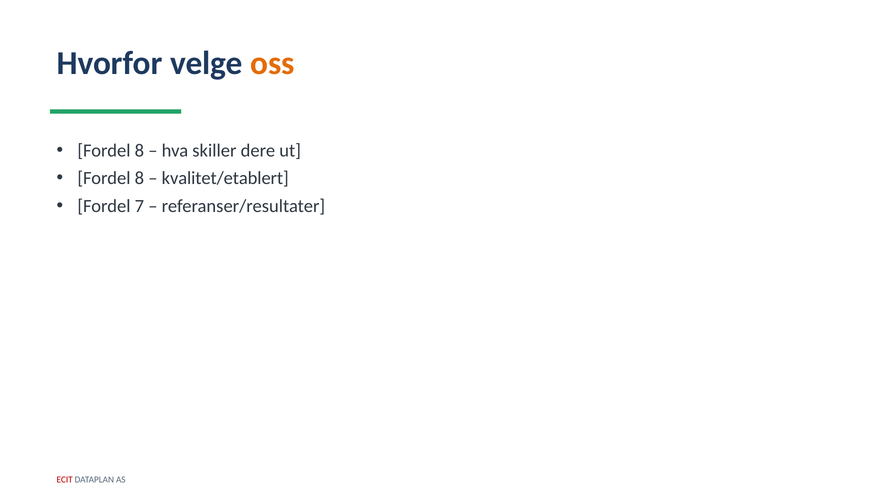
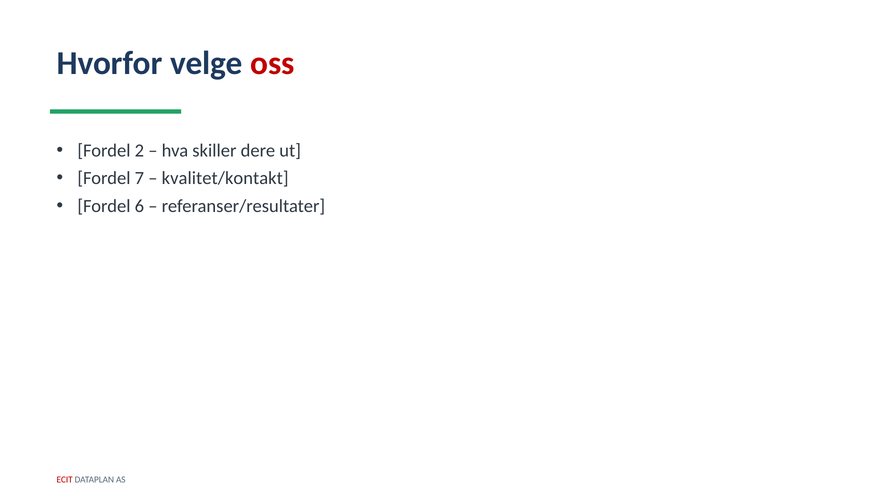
oss colour: orange -> red (272, 63)
8: 8 -> 2 (139, 151)
8: 8 -> 7 (139, 178)
kvalitet/etablert: kvalitet/etablert -> kvalitet/kontakt (225, 178)
7: 7 -> 6 (139, 206)
